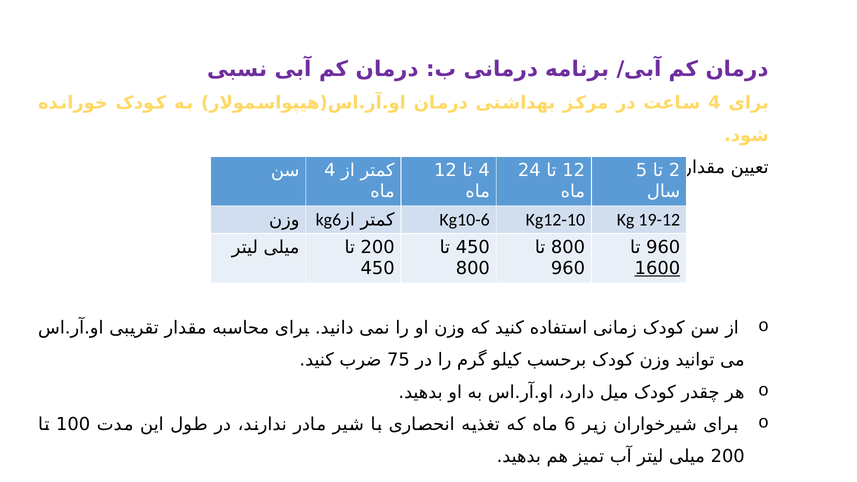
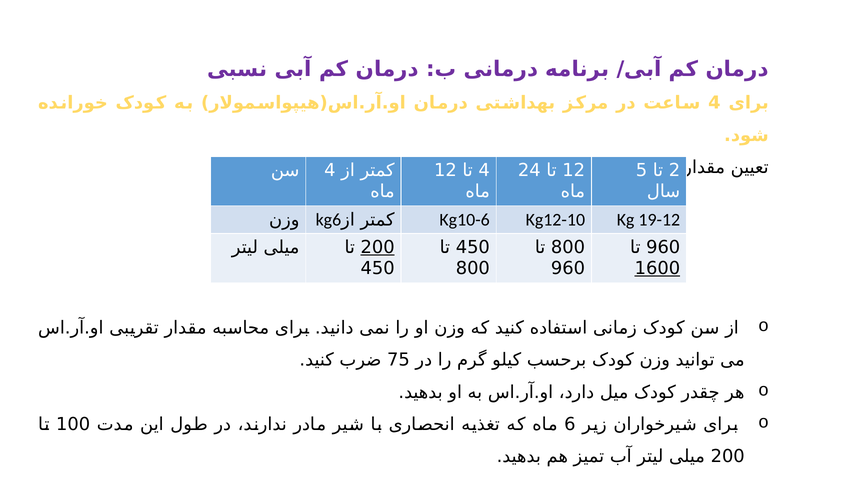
200 underline: none -> present (378, 248)
